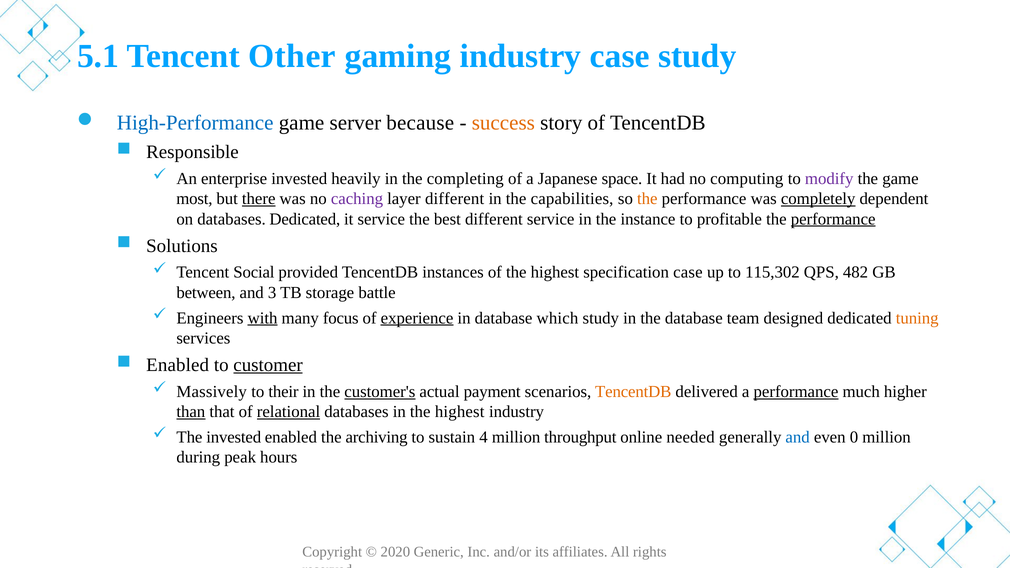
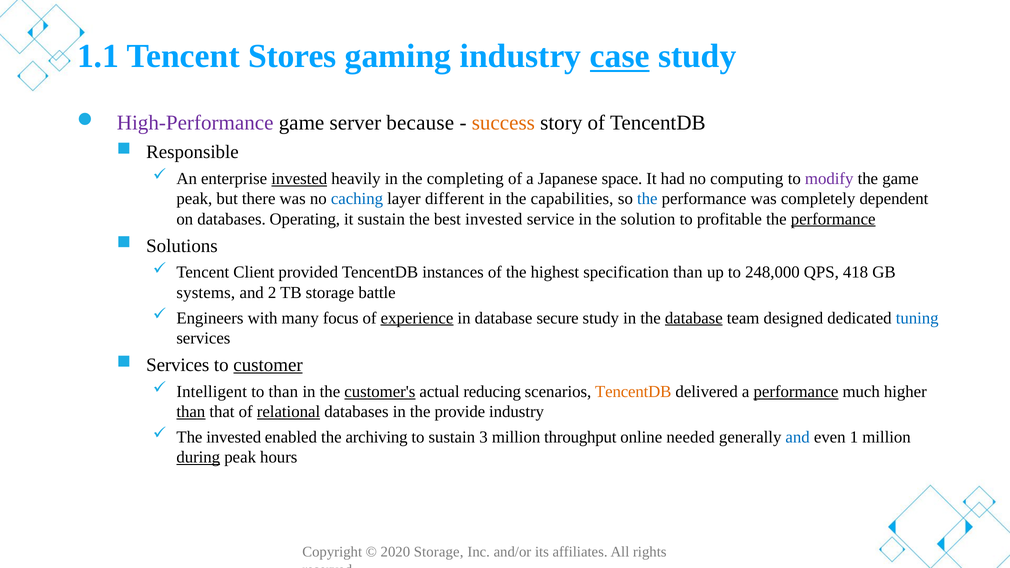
5.1: 5.1 -> 1.1 (98, 56)
Other: Other -> Stores (292, 56)
case underline: none -> present (620, 56)
High-Performance colour: blue -> purple (195, 123)
invested underline: none -> present (299, 179)
most: most -> peak (194, 199)
there underline: present -> none (259, 199)
caching colour: purple -> blue (357, 199)
the colour: orange -> blue (647, 199)
completely underline: present -> none (818, 199)
databases Dedicated: Dedicated -> Operating (305, 219)
it service: service -> sustain (381, 219)
best different: different -> invested (494, 219)
instance: instance -> solution (648, 219)
Social: Social -> Client (254, 272)
specification case: case -> than (688, 272)
115,302: 115,302 -> 248,000 (772, 272)
482: 482 -> 418 (856, 272)
between: between -> systems (206, 293)
3: 3 -> 2 (272, 293)
with underline: present -> none (263, 318)
which: which -> secure (558, 318)
database underline: none -> present (694, 318)
tuning colour: orange -> blue (917, 318)
Enabled: Enabled -> Services (178, 365)
Massively: Massively -> Intelligent (212, 392)
to their: their -> than (283, 392)
payment: payment -> reducing (492, 392)
in the highest: highest -> provide (460, 412)
4: 4 -> 3 (484, 437)
0: 0 -> 1 (854, 437)
during underline: none -> present (198, 457)
Generic: Generic -> Storage (439, 552)
